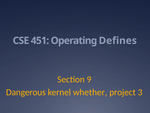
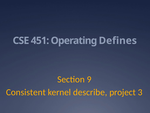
Dangerous: Dangerous -> Consistent (26, 92)
whether: whether -> describe (90, 92)
